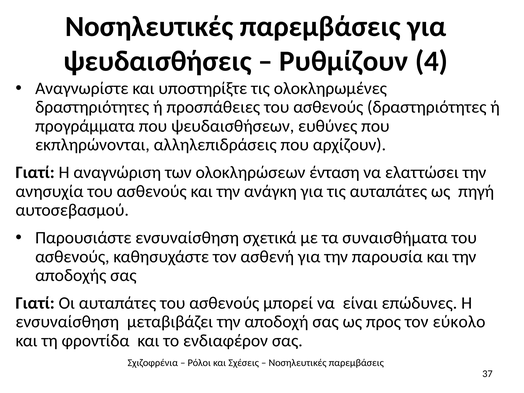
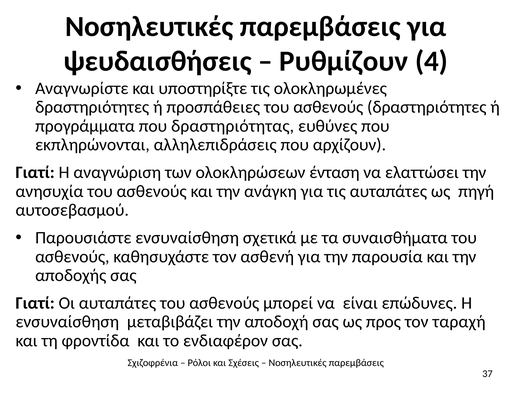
ψευδαισθήσεων: ψευδαισθήσεων -> δραστηριότητας (233, 126)
εύκολο: εύκολο -> ταραχή (459, 322)
